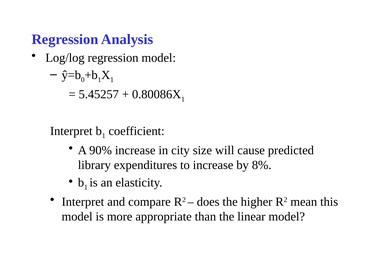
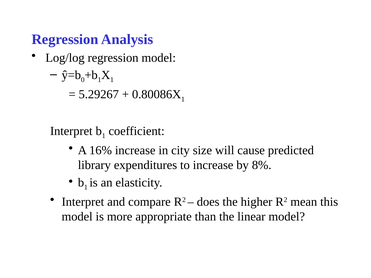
5.45257: 5.45257 -> 5.29267 (99, 94)
90%: 90% -> 16% (101, 150)
